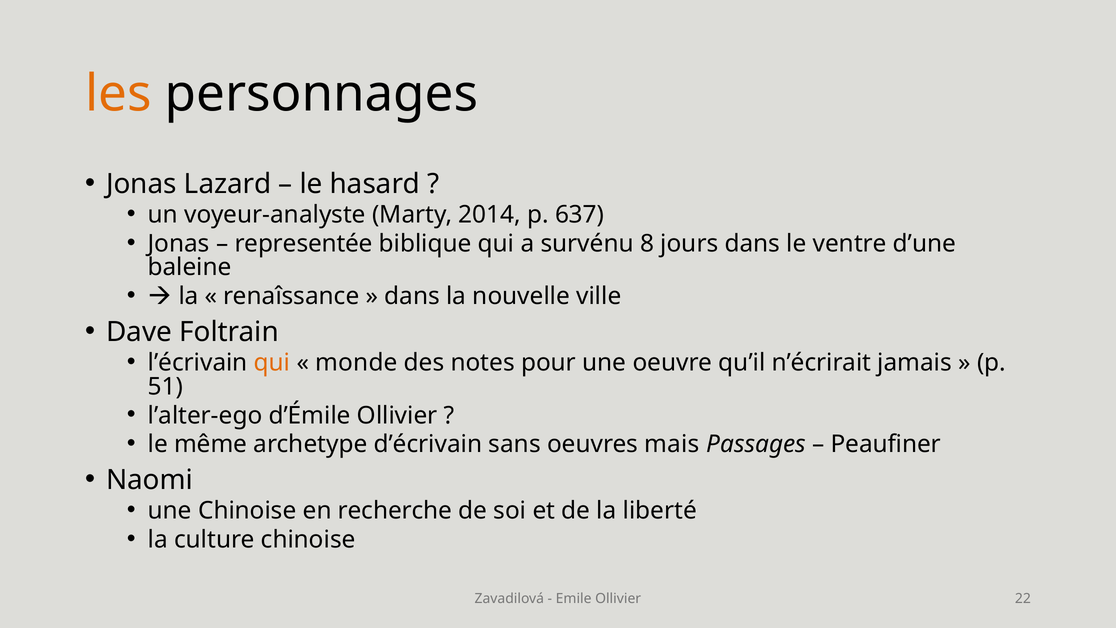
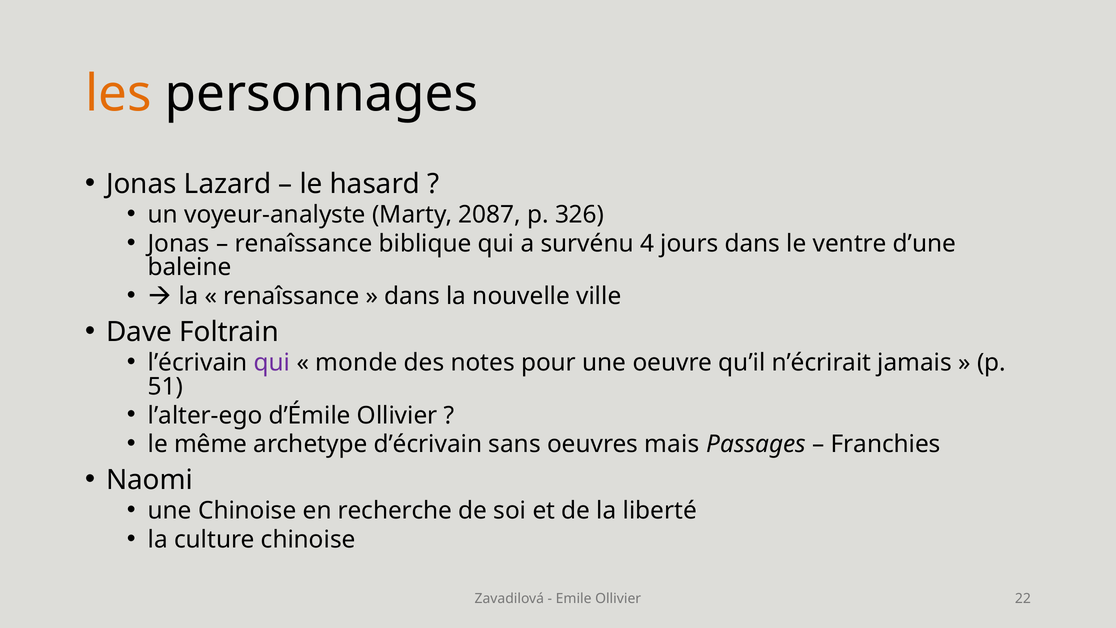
2014: 2014 -> 2087 (490, 215)
637: 637 -> 326 (580, 215)
representée: representée -> renaîssance (303, 243)
8: 8 -> 4 (647, 243)
qui colour: orange -> purple (272, 363)
Peaufiner: Peaufiner -> Franchies (886, 444)
